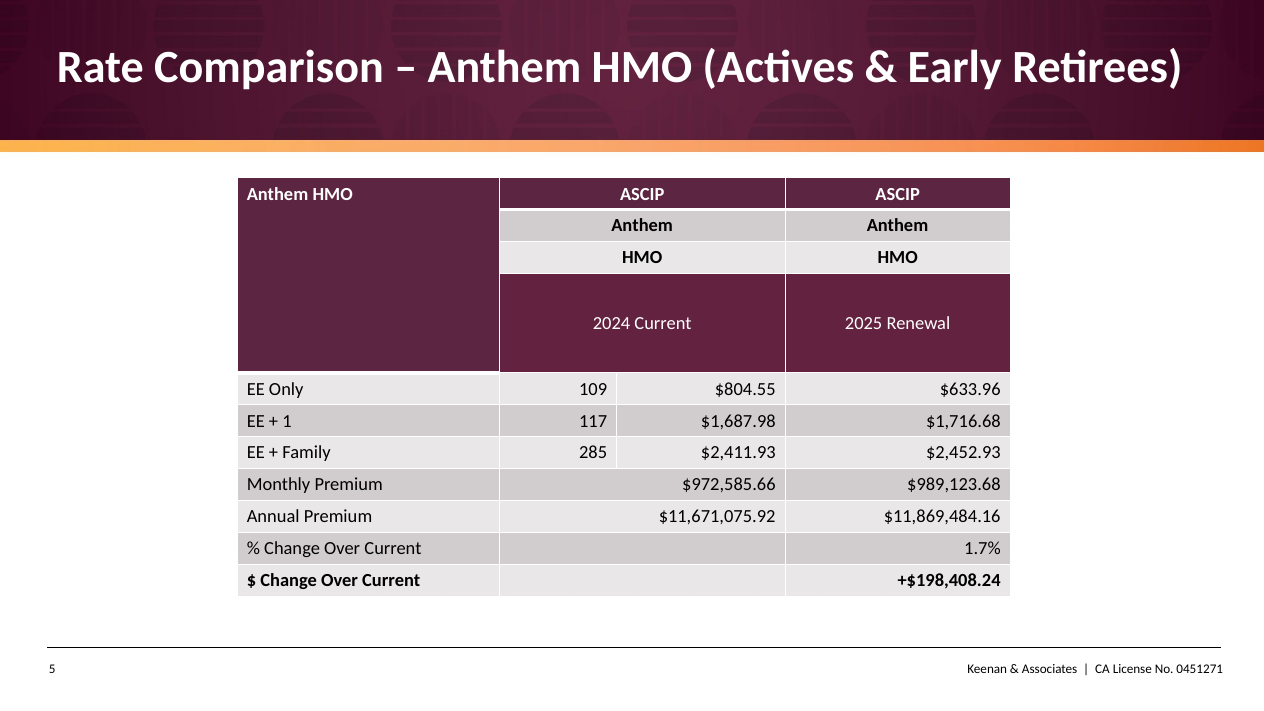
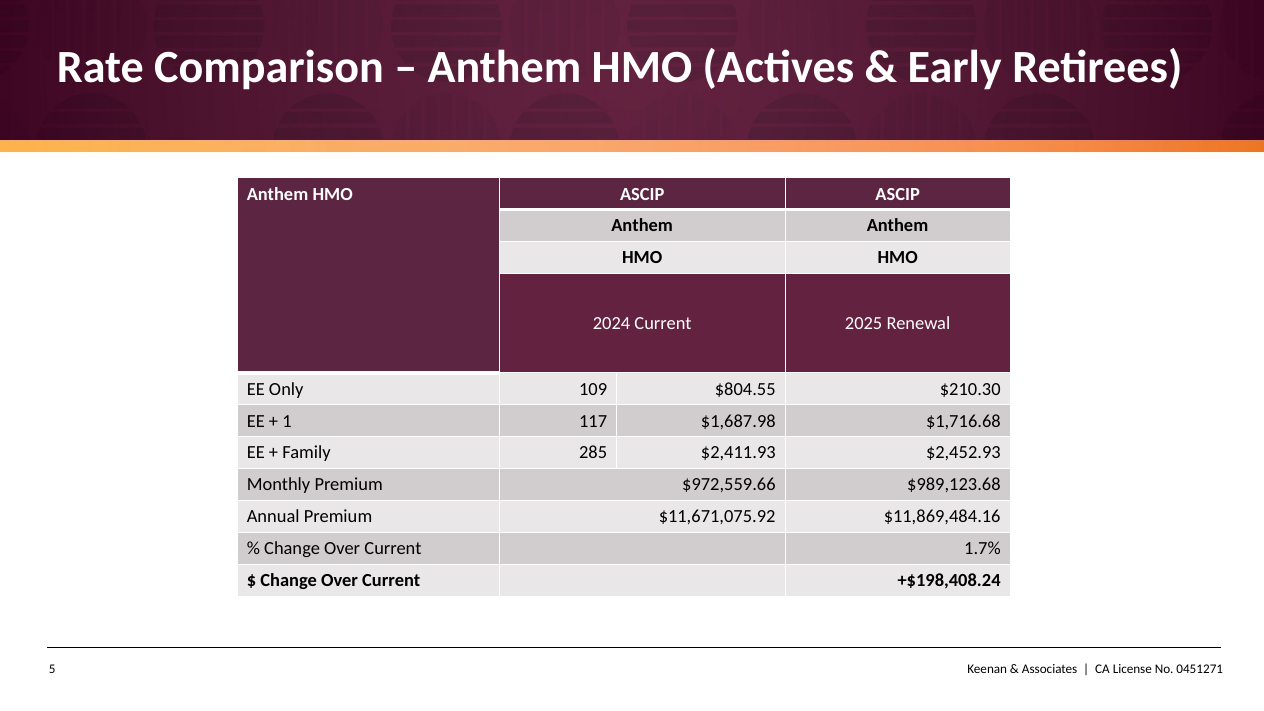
$633.96: $633.96 -> $210.30 (970, 389)
$972,585.66: $972,585.66 -> $972,559.66 (729, 485)
